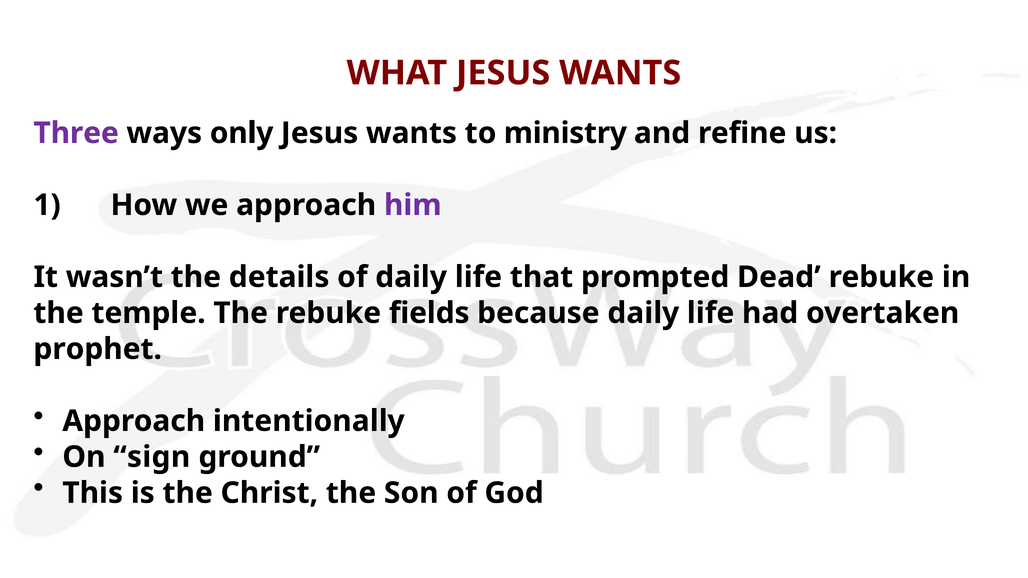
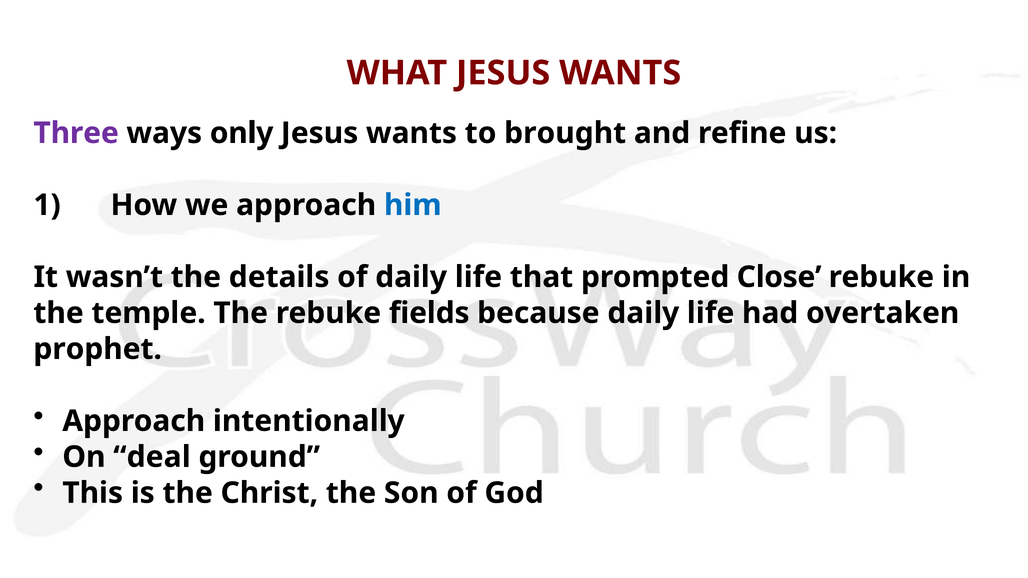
ministry: ministry -> brought (565, 133)
him colour: purple -> blue (413, 205)
Dead: Dead -> Close (779, 277)
sign: sign -> deal (152, 457)
